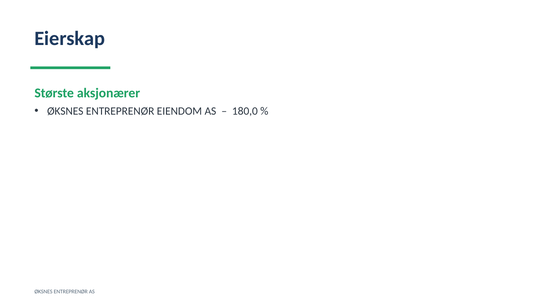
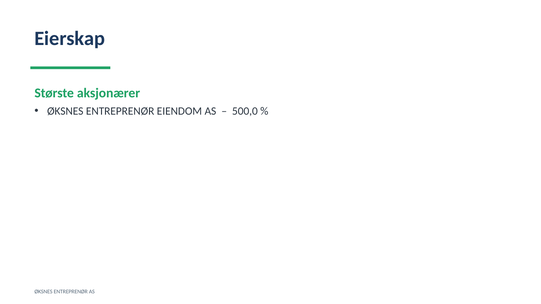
180,0: 180,0 -> 500,0 (245, 111)
